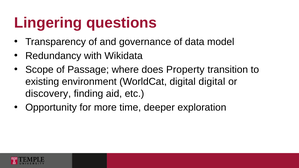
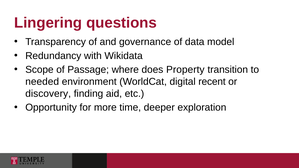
existing: existing -> needed (42, 82)
digital digital: digital -> recent (212, 82)
